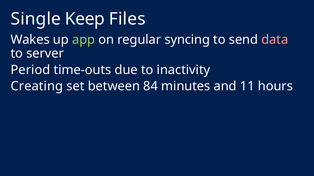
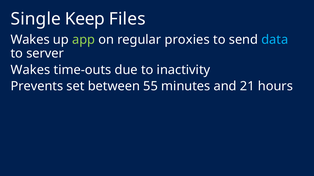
syncing: syncing -> proxies (187, 40)
data colour: pink -> light blue (275, 40)
Period: Period -> Wakes (30, 70)
Creating: Creating -> Prevents (37, 86)
84: 84 -> 55 (151, 86)
11: 11 -> 21 (247, 86)
